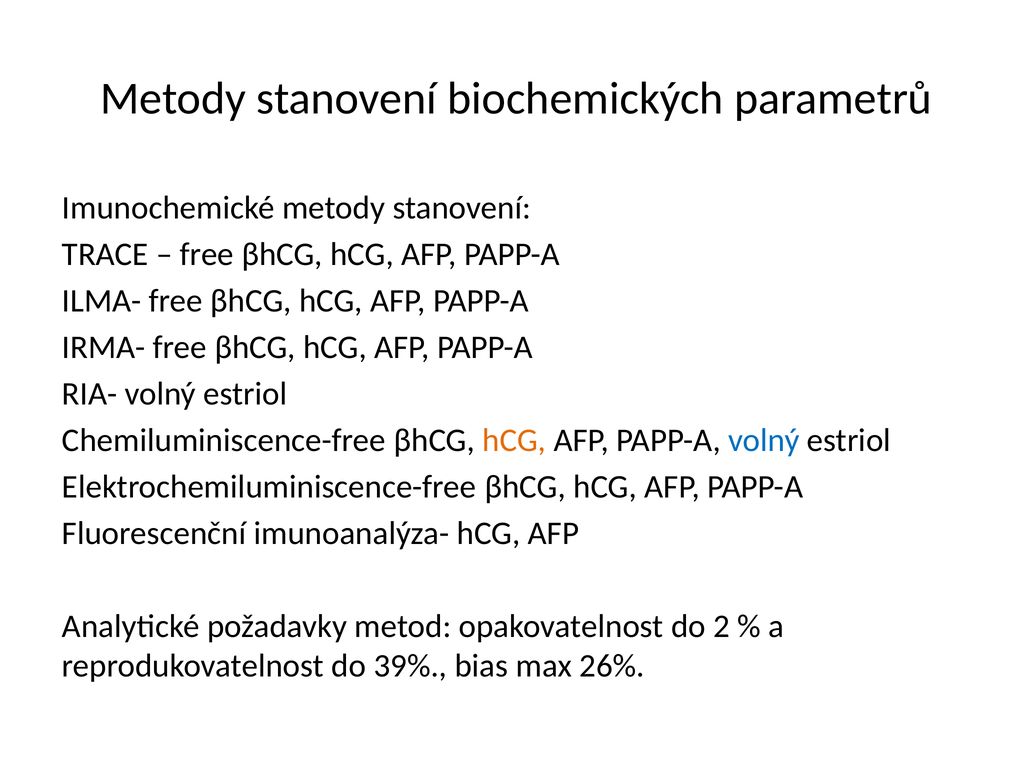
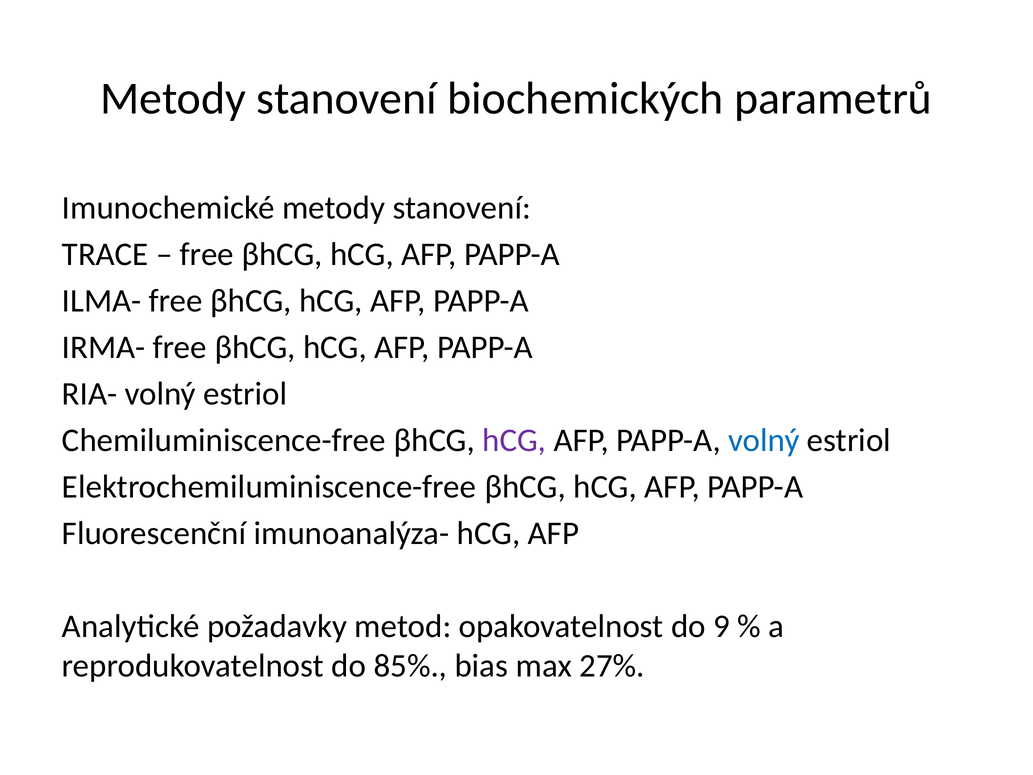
hCG colour: orange -> purple (514, 440)
2: 2 -> 9 (722, 626)
39%: 39% -> 85% (410, 666)
26%: 26% -> 27% (612, 666)
